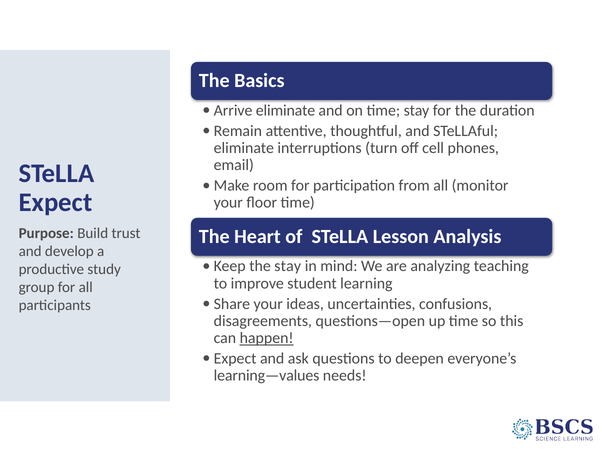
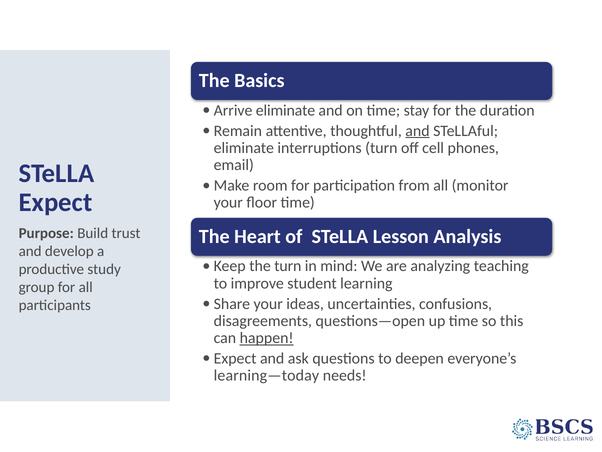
and underline: none -> present (418, 131)
the stay: stay -> turn (288, 266)
learning—values: learning—values -> learning—today (266, 375)
